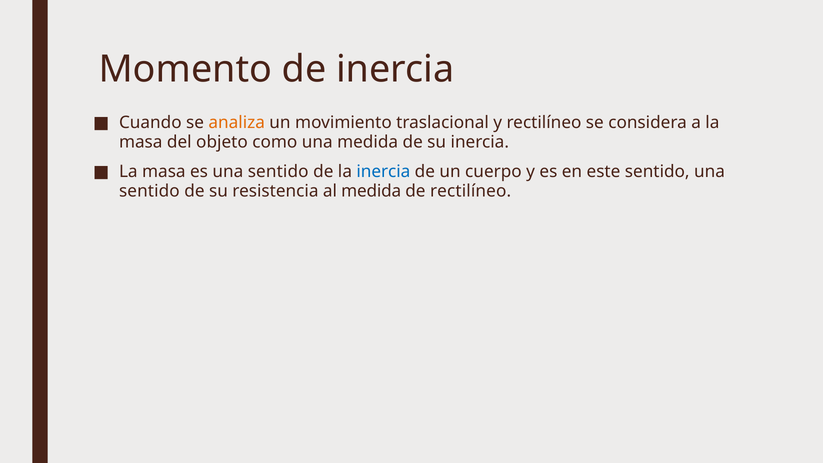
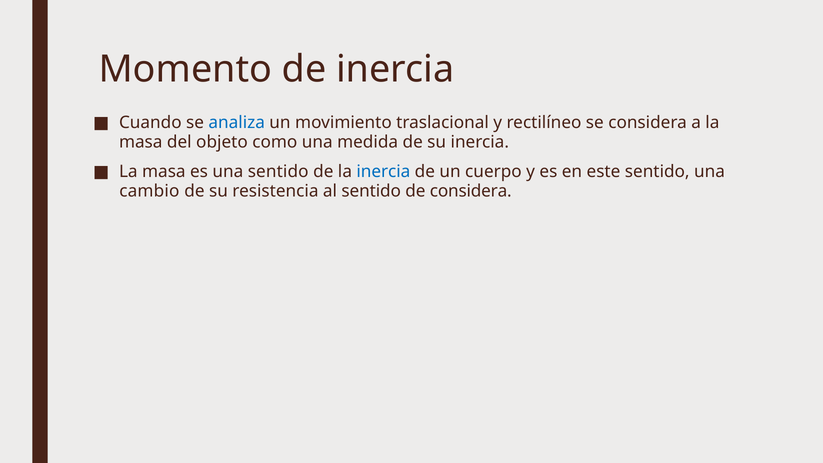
analiza colour: orange -> blue (237, 123)
sentido: sentido -> cambio (149, 191)
al medida: medida -> sentido (371, 191)
de rectilíneo: rectilíneo -> considera (471, 191)
